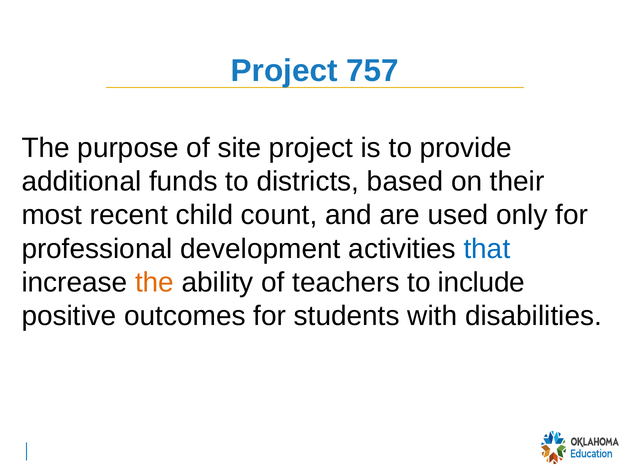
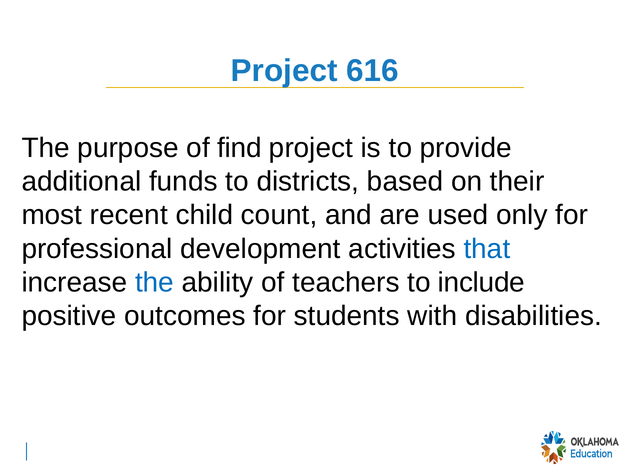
757: 757 -> 616 (373, 71)
site: site -> find (240, 148)
the colour: orange -> blue (155, 282)
